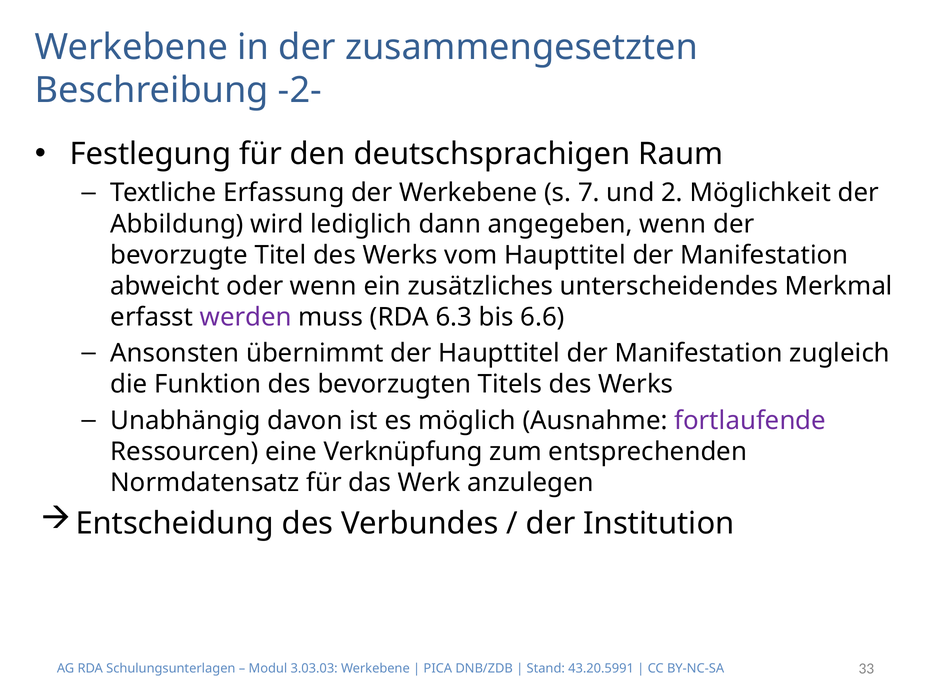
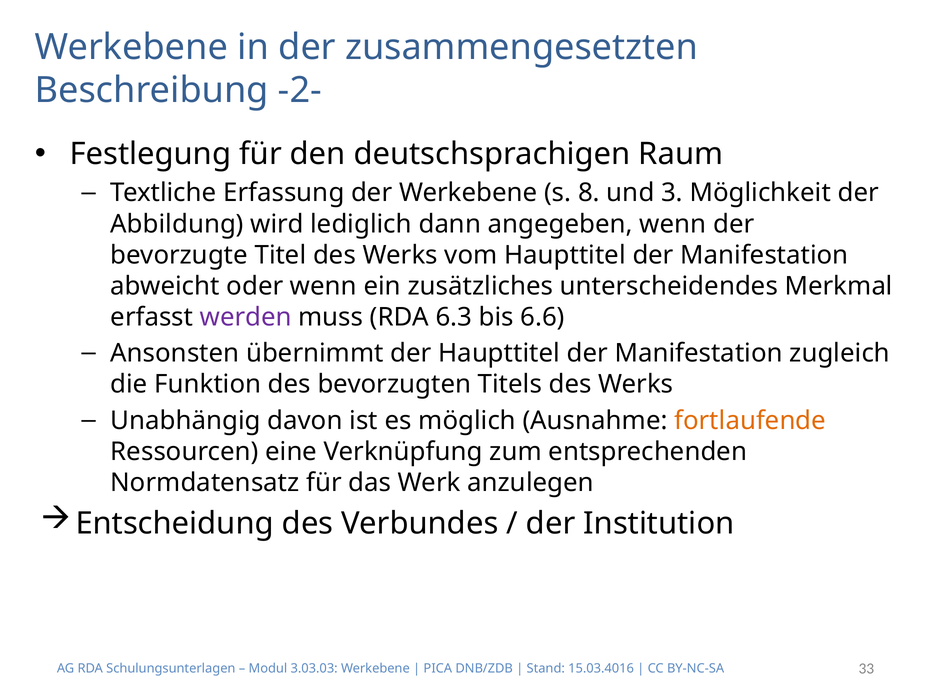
7: 7 -> 8 (589, 193)
2: 2 -> 3 (672, 193)
fortlaufende colour: purple -> orange (750, 420)
43.20.5991: 43.20.5991 -> 15.03.4016 (601, 668)
